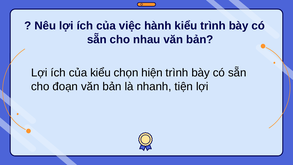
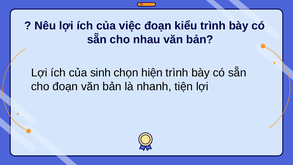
việc hành: hành -> đoạn (158, 26)
của kiểu: kiểu -> sinh (100, 73)
